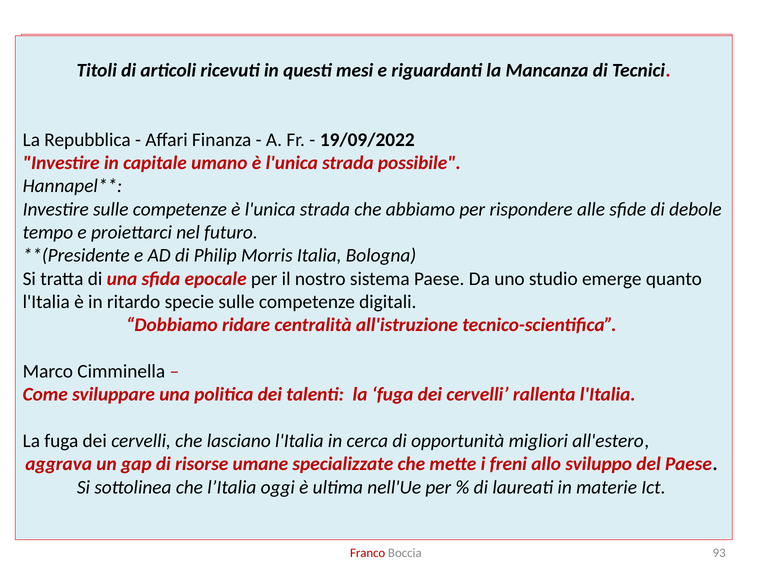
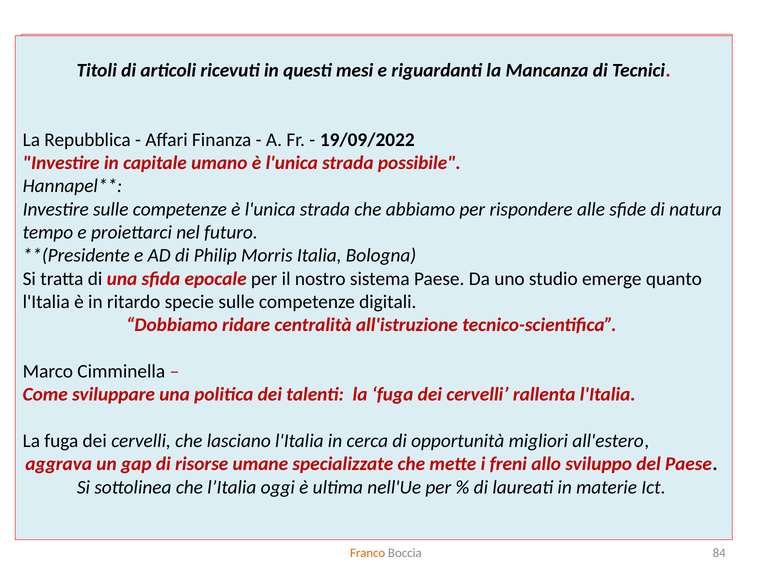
debole: debole -> natura (695, 209)
Franco colour: red -> orange (368, 553)
93: 93 -> 84 (719, 553)
